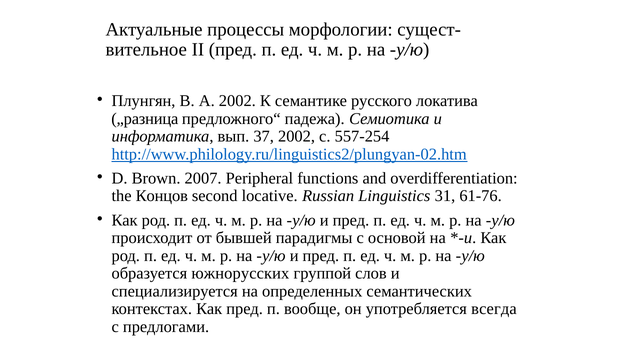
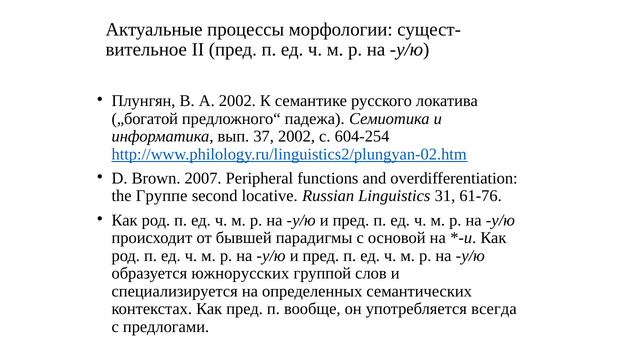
„разница: „разница -> „богатой (145, 119)
557-254: 557-254 -> 604-254 (362, 136)
Концов: Концов -> Группе (162, 196)
